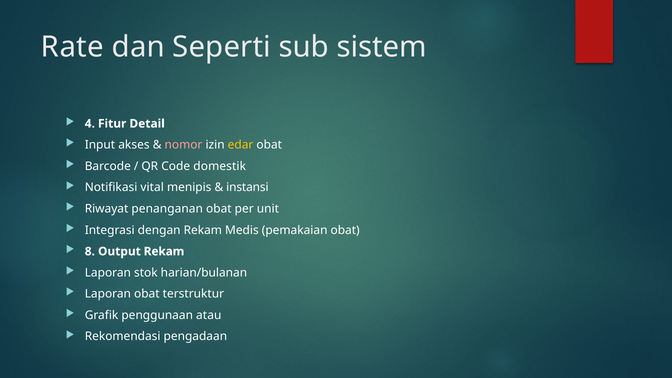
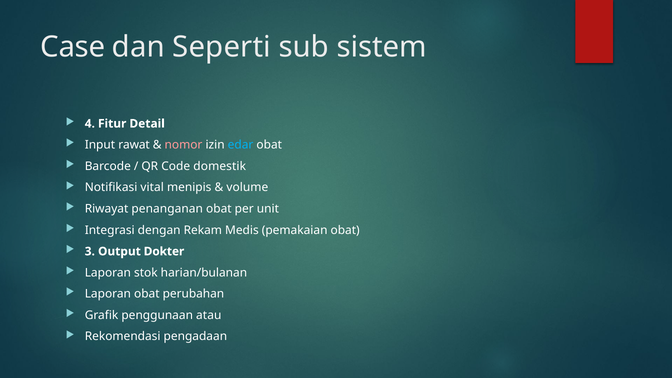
Rate: Rate -> Case (73, 47)
akses: akses -> rawat (134, 145)
edar colour: yellow -> light blue (241, 145)
instansi: instansi -> volume (247, 188)
8: 8 -> 3 (90, 251)
Output Rekam: Rekam -> Dokter (164, 251)
terstruktur: terstruktur -> perubahan (193, 294)
